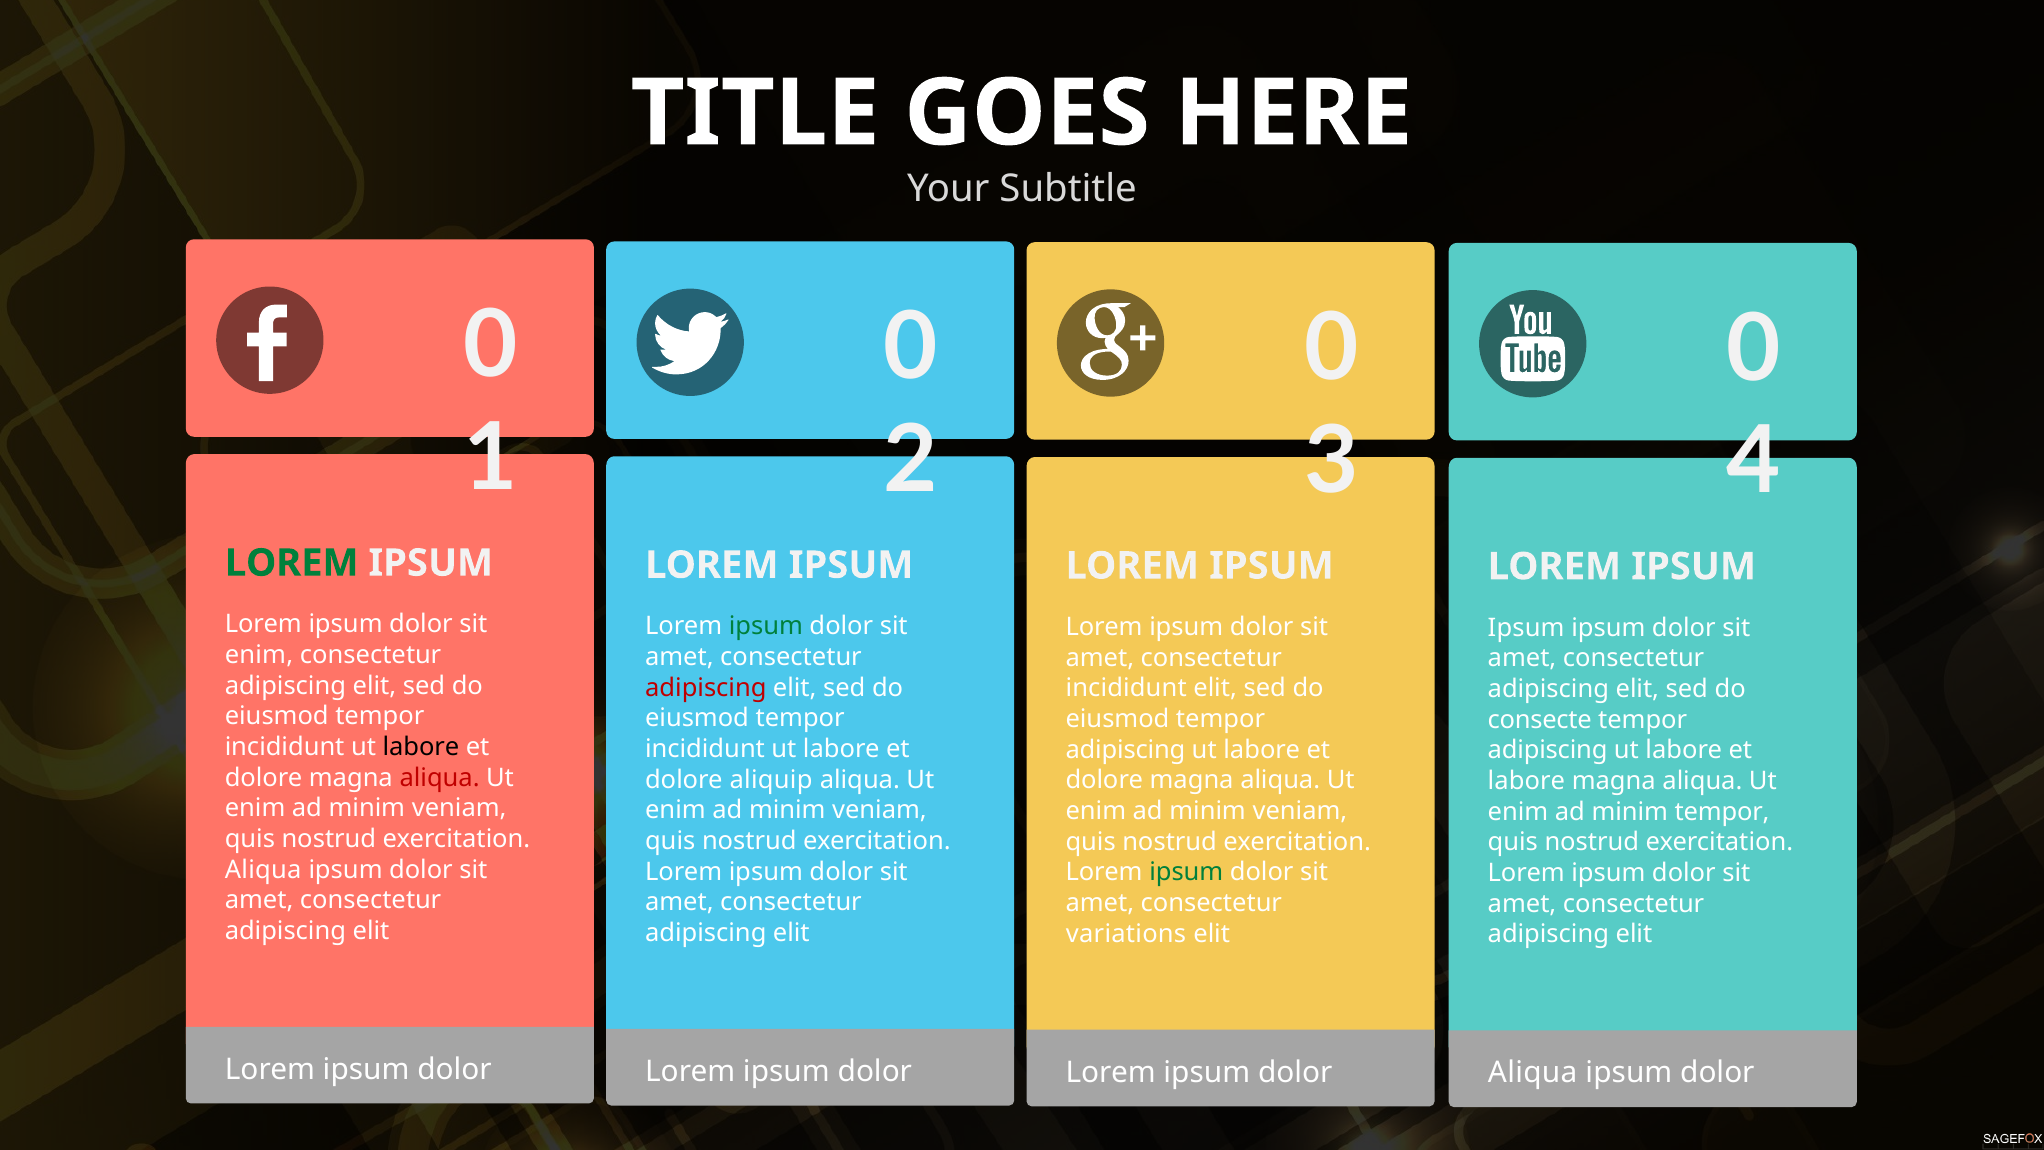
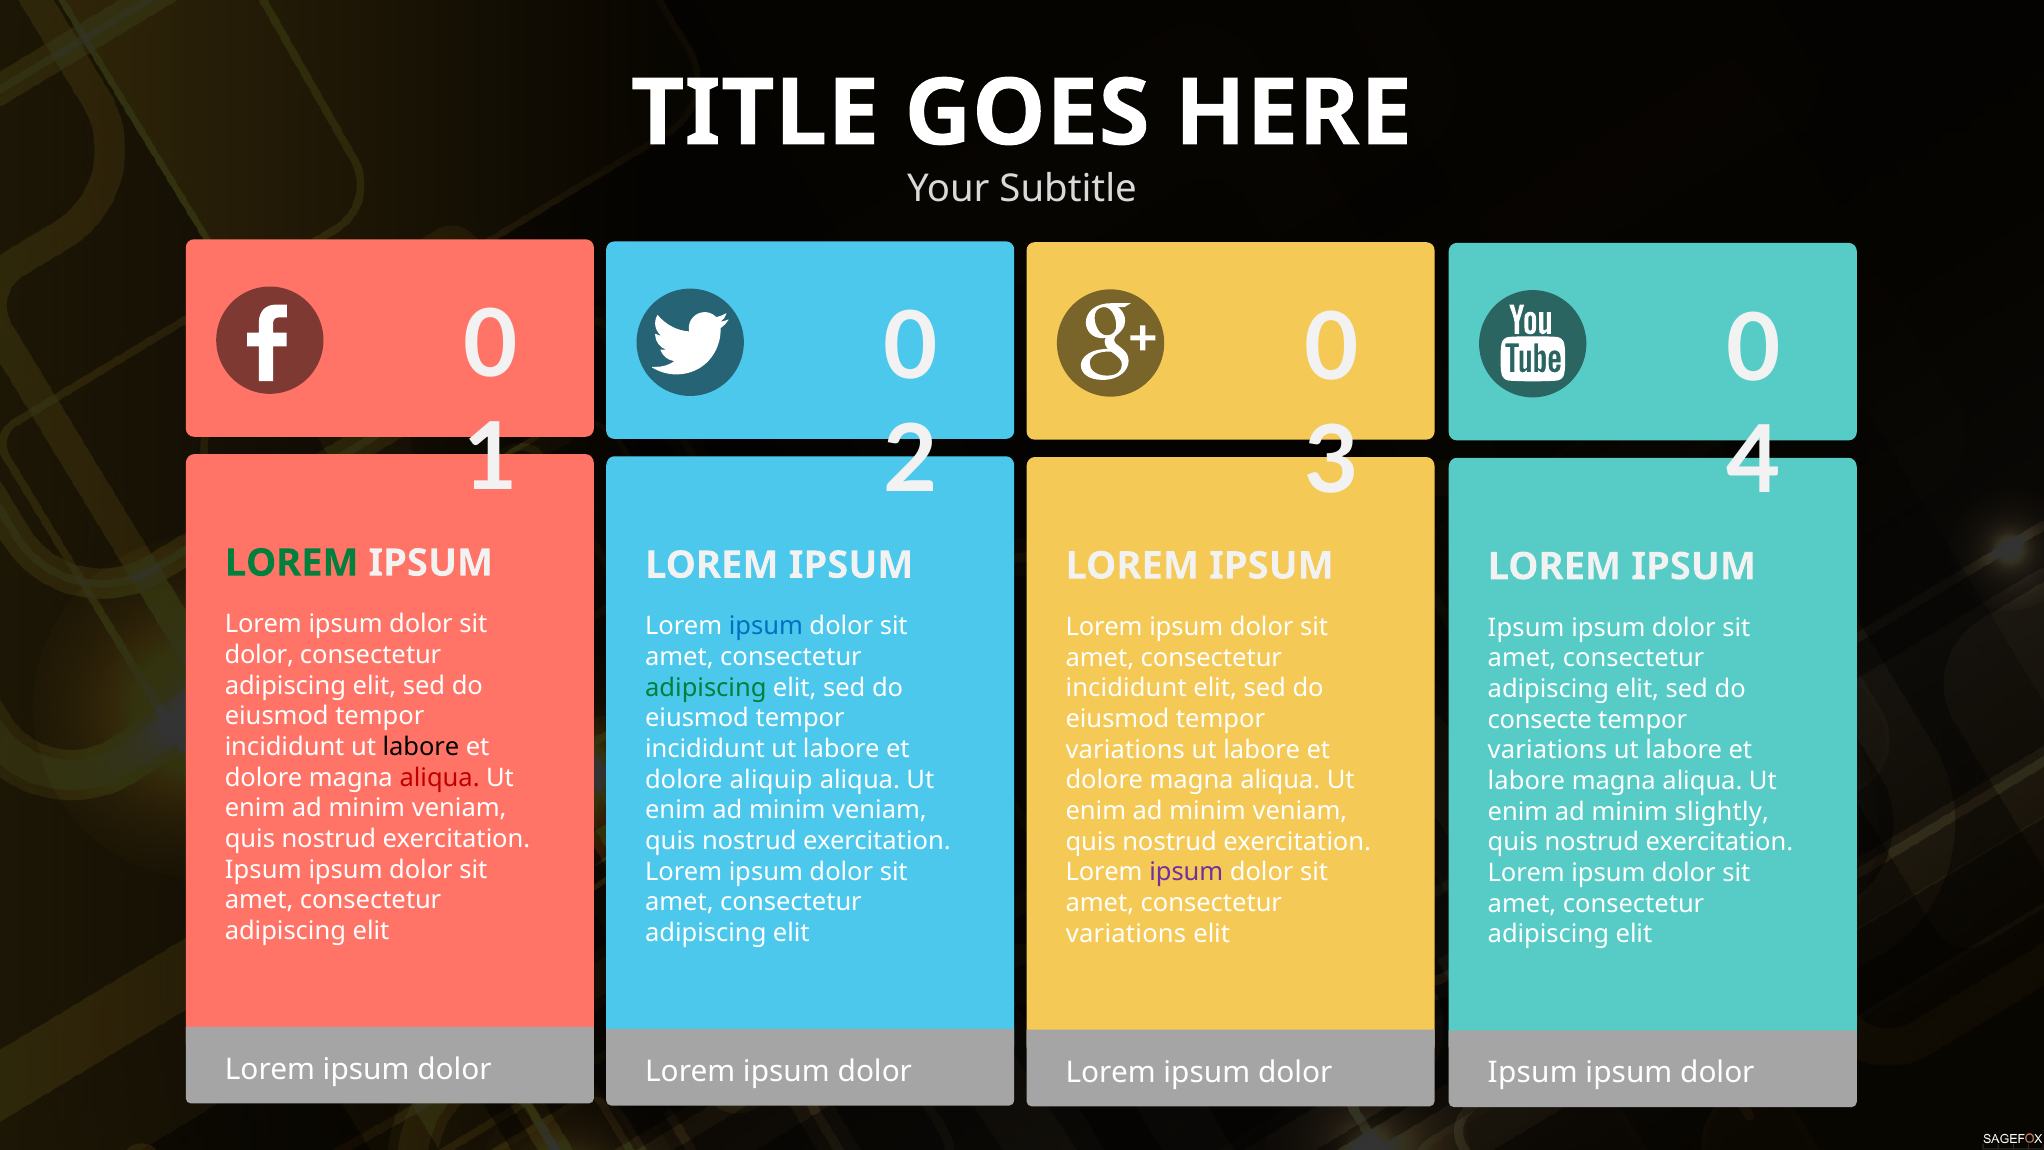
ipsum colour: green -> blue (766, 626)
enim: enim -> dolor (259, 655)
adipiscing colour: red -> green (706, 688)
adipiscing: adipiscing -> variations (1125, 750)
adipiscing: adipiscing -> variations (1547, 750)
minim tempor: tempor -> slightly (1722, 812)
Aliqua: Aliqua -> Ipsum (263, 869)
ipsum colour: green -> purple (1186, 872)
Aliqua: Aliqua -> Ipsum (1533, 1073)
